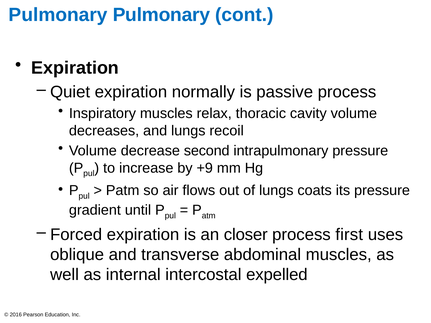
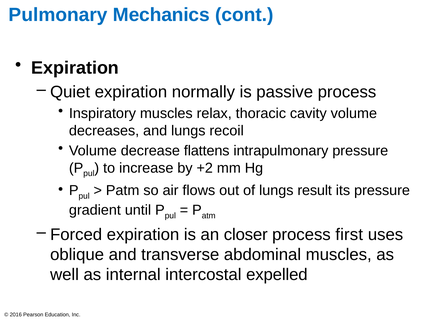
Pulmonary Pulmonary: Pulmonary -> Mechanics (161, 15)
second: second -> flattens (207, 151)
+9: +9 -> +2 (205, 168)
coats: coats -> result (315, 191)
